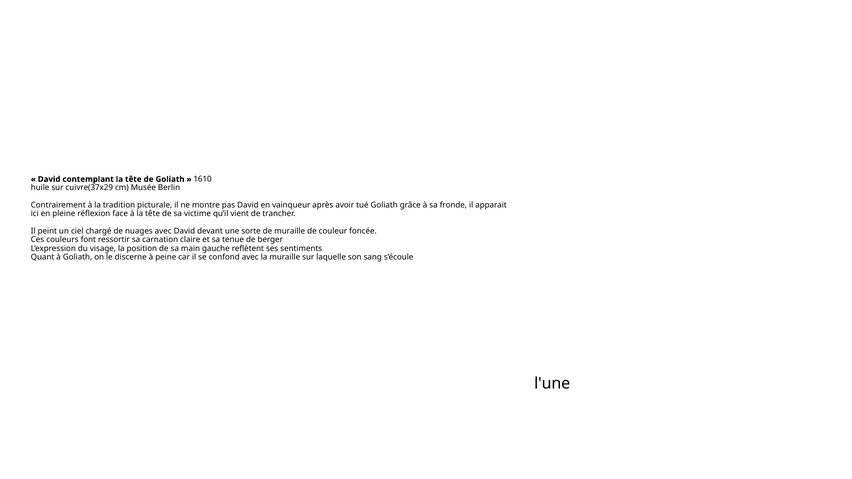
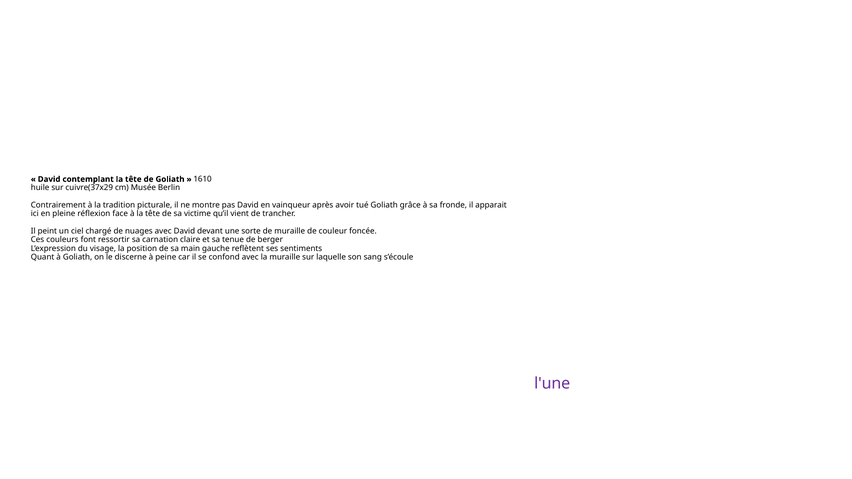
l'une colour: black -> purple (552, 384)
